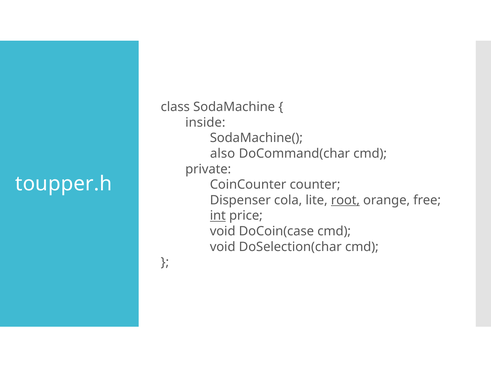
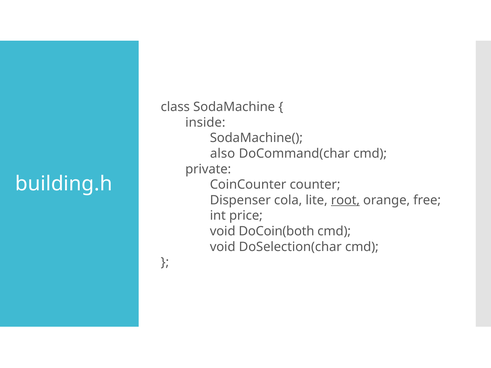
toupper.h: toupper.h -> building.h (64, 184)
int underline: present -> none (218, 216)
DoCoin(case: DoCoin(case -> DoCoin(both (276, 231)
